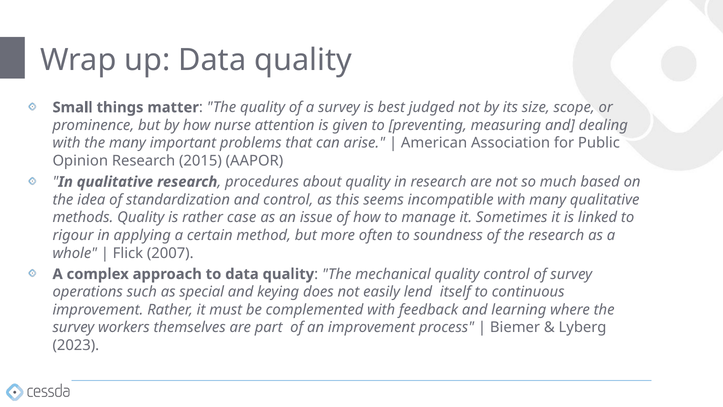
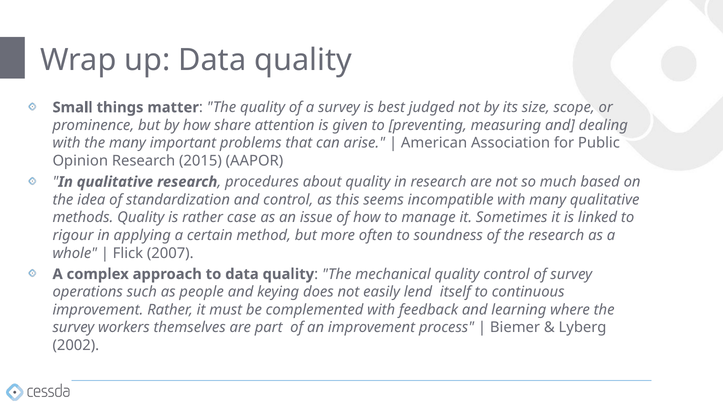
nurse: nurse -> share (233, 125)
special: special -> people (202, 292)
2023: 2023 -> 2002 (76, 345)
